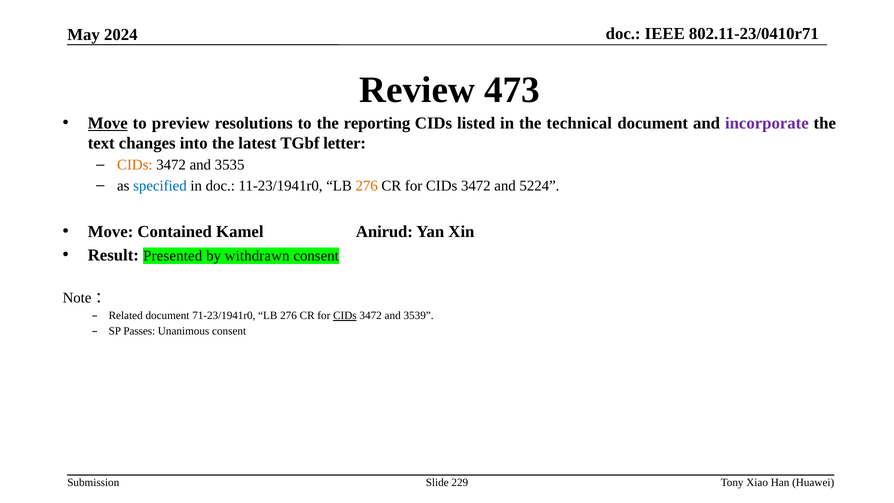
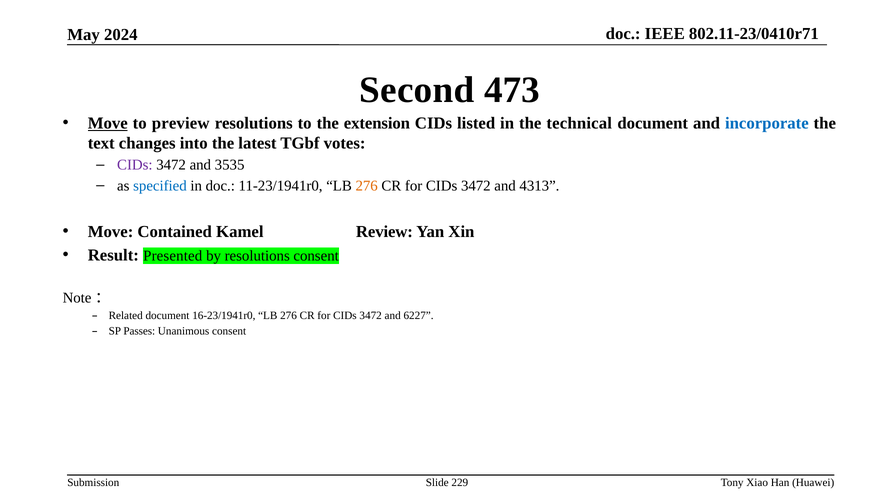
Review: Review -> Second (417, 90)
reporting: reporting -> extension (377, 123)
incorporate colour: purple -> blue (767, 123)
letter: letter -> votes (345, 143)
CIDs colour: orange -> purple (135, 165)
5224: 5224 -> 4313 (539, 186)
Anirud: Anirud -> Review (384, 232)
by withdrawn: withdrawn -> resolutions (257, 256)
71-23/1941r0: 71-23/1941r0 -> 16-23/1941r0 (224, 316)
CIDs underline: present -> none (345, 316)
3539: 3539 -> 6227 (419, 316)
